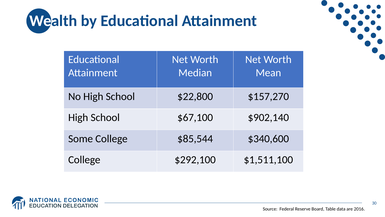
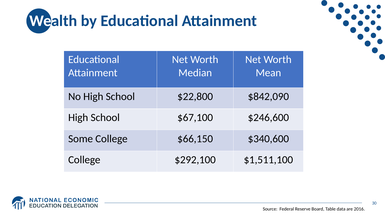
$157,270: $157,270 -> $842,090 (268, 96)
$902,140: $902,140 -> $246,600 (268, 117)
$85,544: $85,544 -> $66,150 (195, 138)
